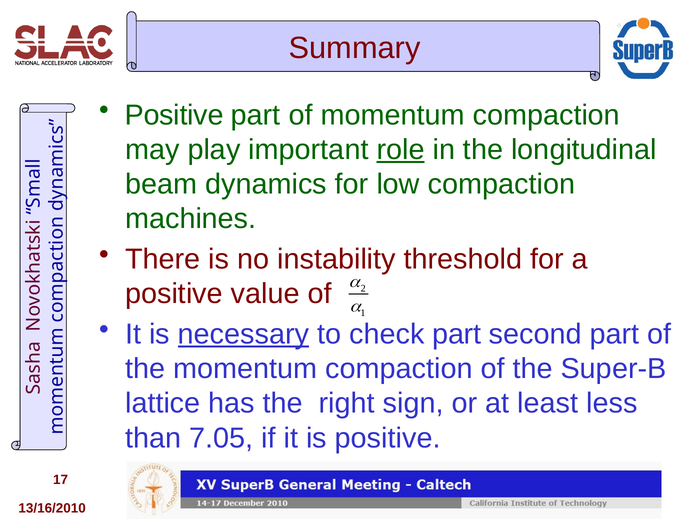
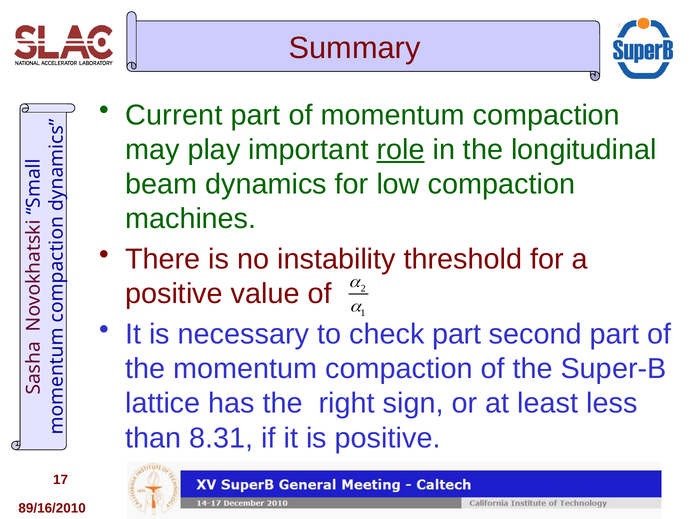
Positive: Positive -> Current (174, 115)
necessary underline: present -> none (244, 334)
7.05: 7.05 -> 8.31 (221, 438)
13/16/2010: 13/16/2010 -> 89/16/2010 (52, 508)
